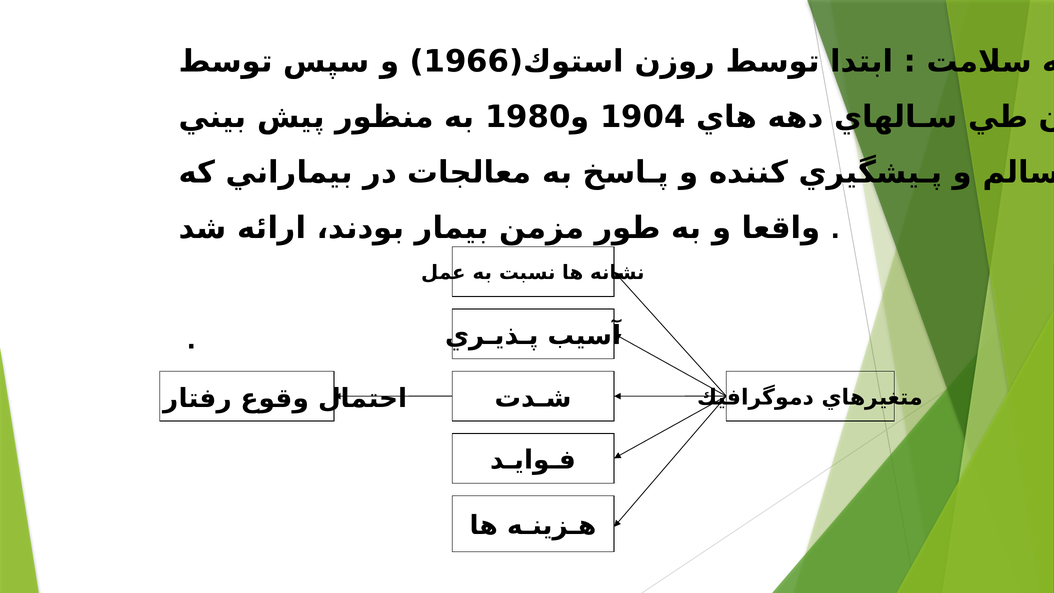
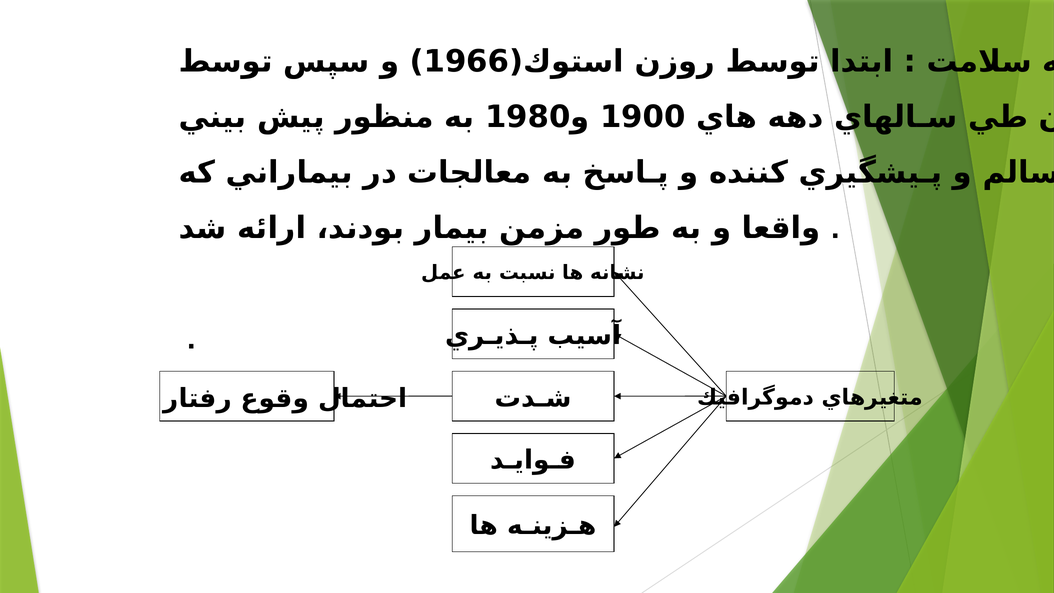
1904: 1904 -> 1900 (643, 117)
